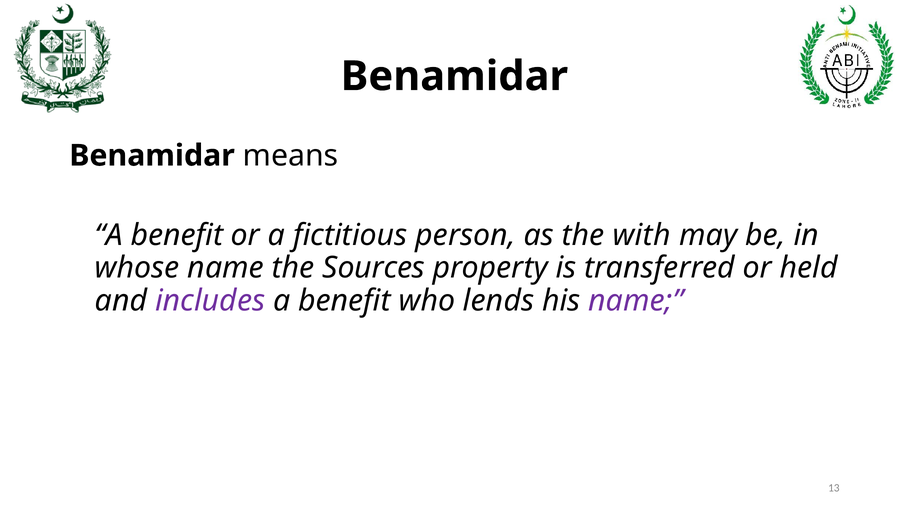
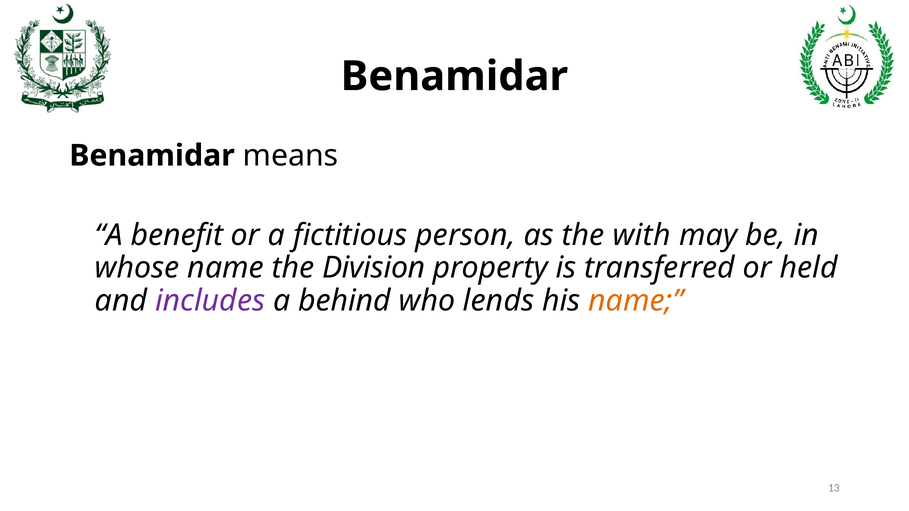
Sources: Sources -> Division (374, 268)
benefit: benefit -> behind (345, 301)
name colour: purple -> orange (636, 301)
